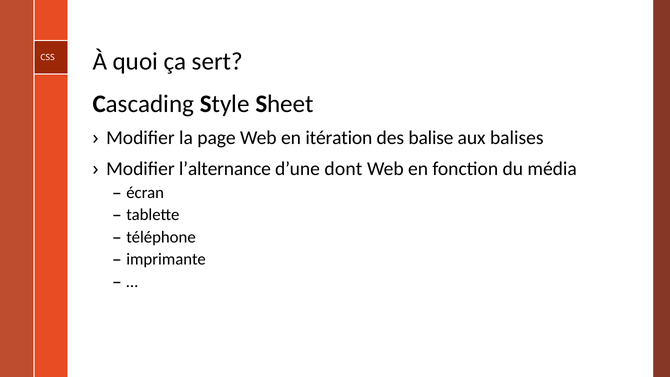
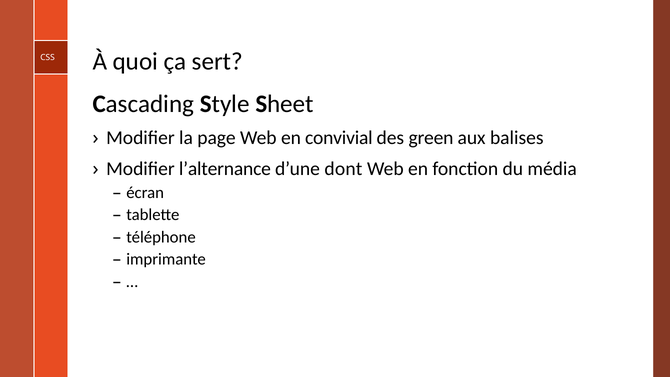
itération: itération -> convivial (339, 138)
balise: balise -> green (431, 138)
